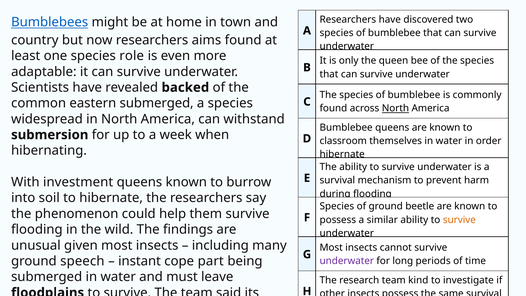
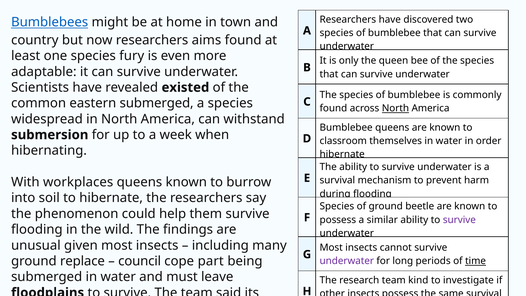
role: role -> fury (132, 56)
backed: backed -> existed (185, 87)
investment: investment -> workplaces (78, 182)
survive colour: orange -> purple (459, 220)
speech: speech -> replace (82, 261)
instant: instant -> council (140, 261)
time underline: none -> present (476, 261)
